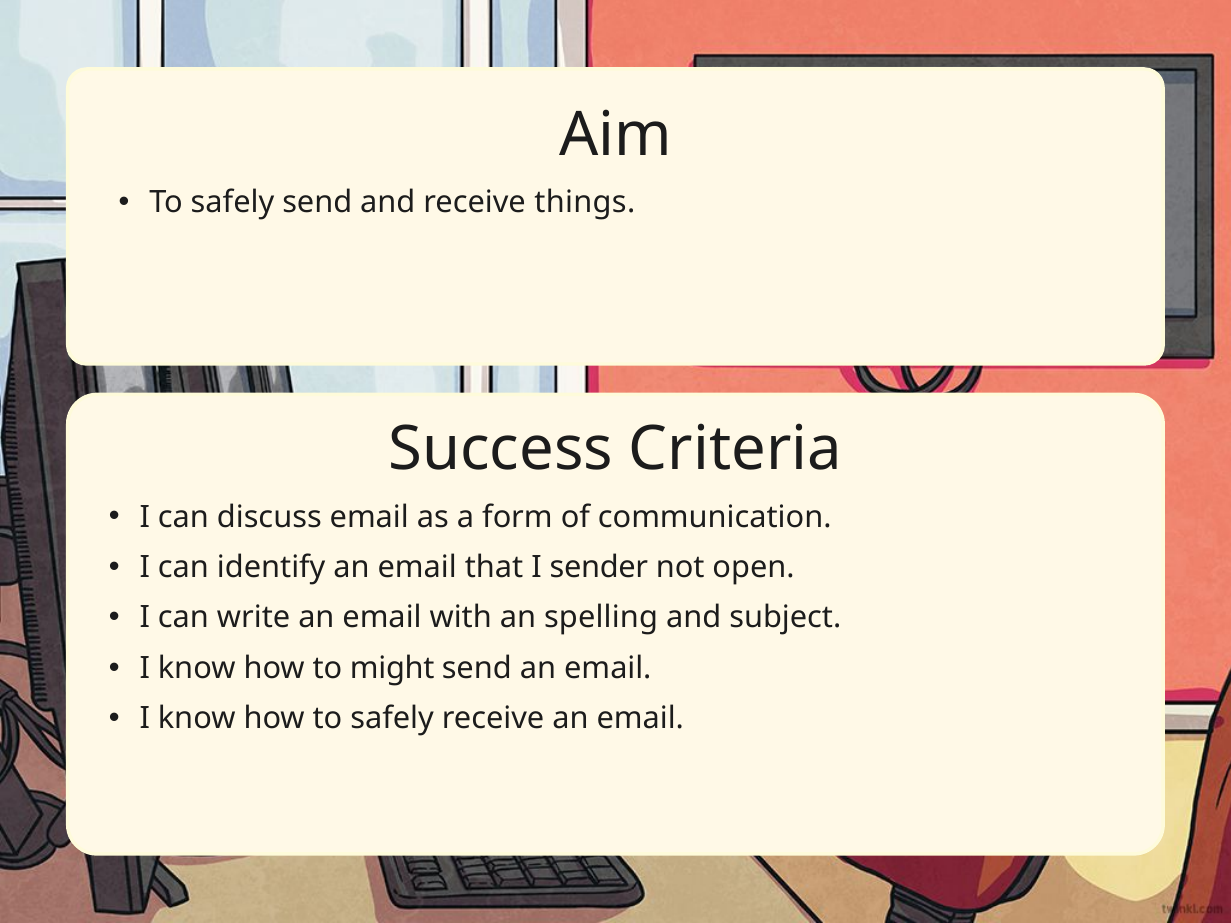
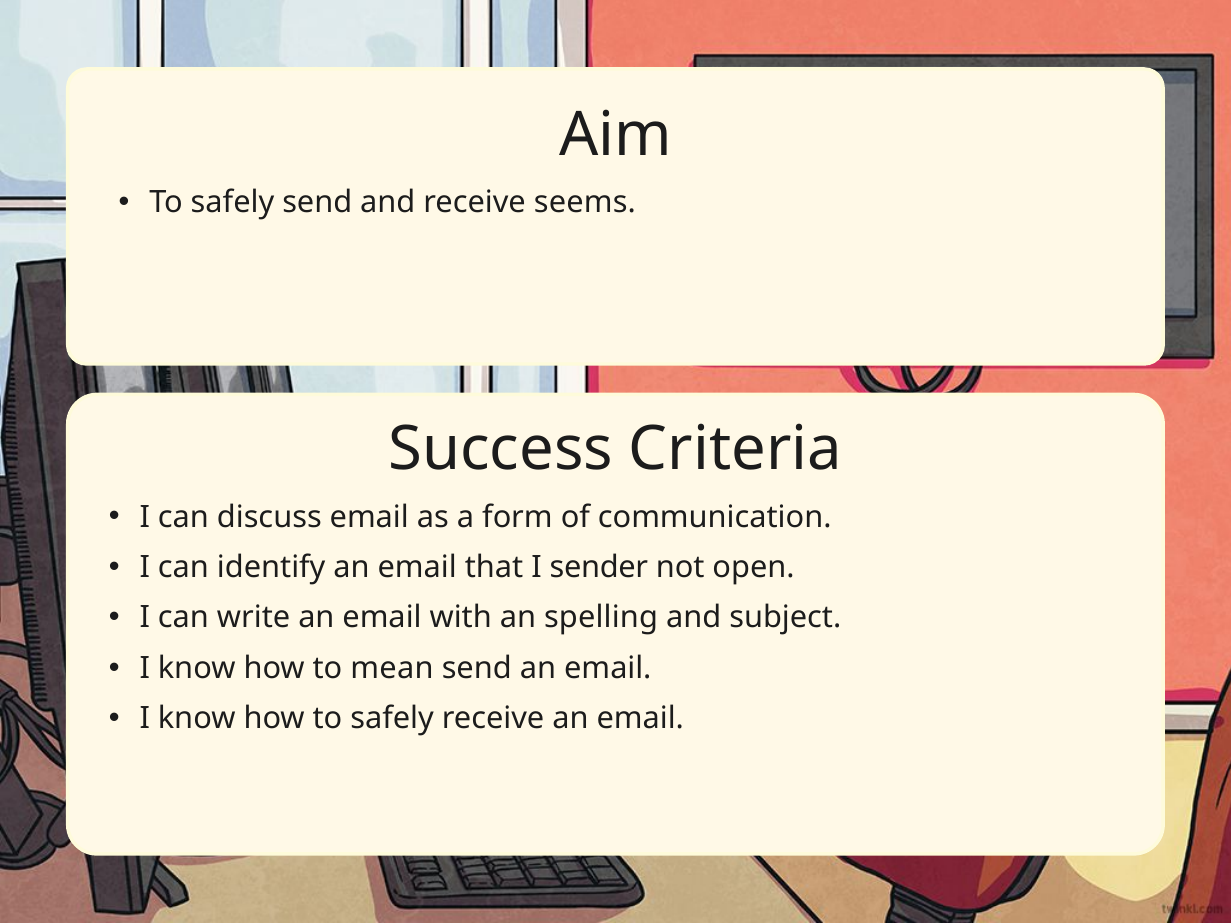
things: things -> seems (585, 202)
might: might -> mean (392, 668)
